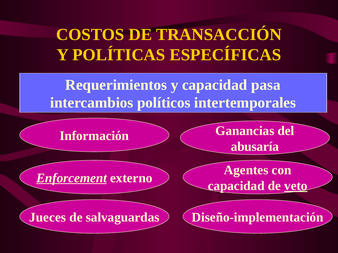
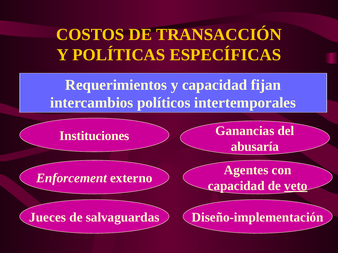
pasa: pasa -> fijan (266, 85)
Información: Información -> Instituciones (94, 136)
Enforcement underline: present -> none (72, 178)
